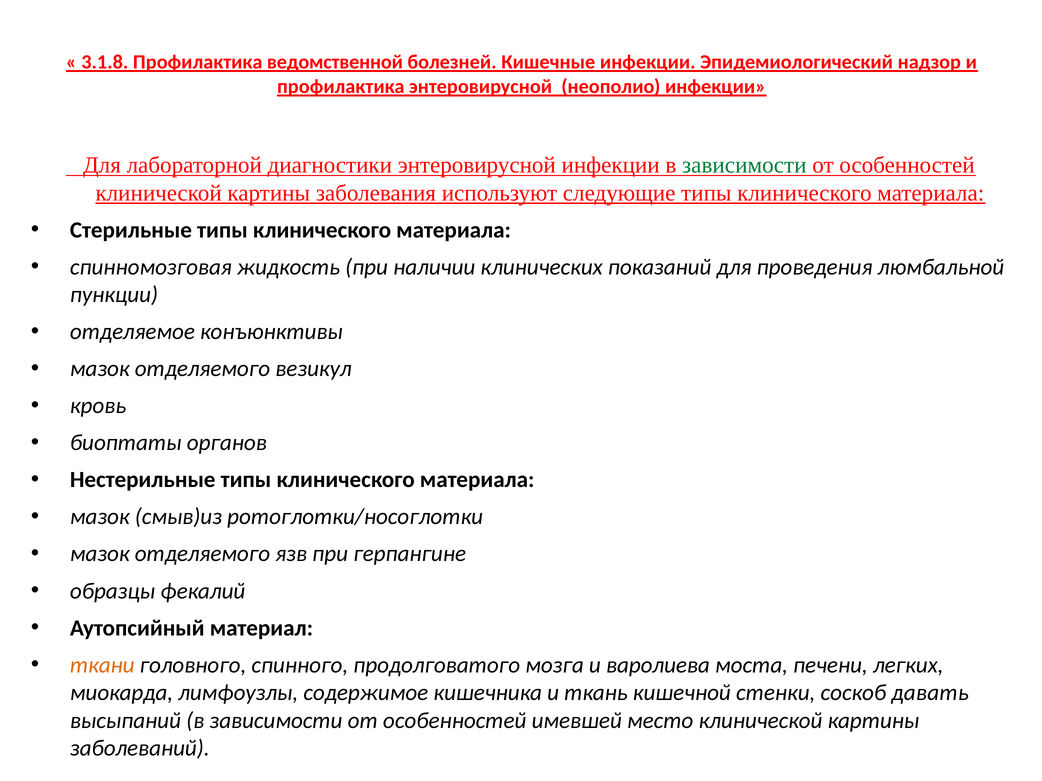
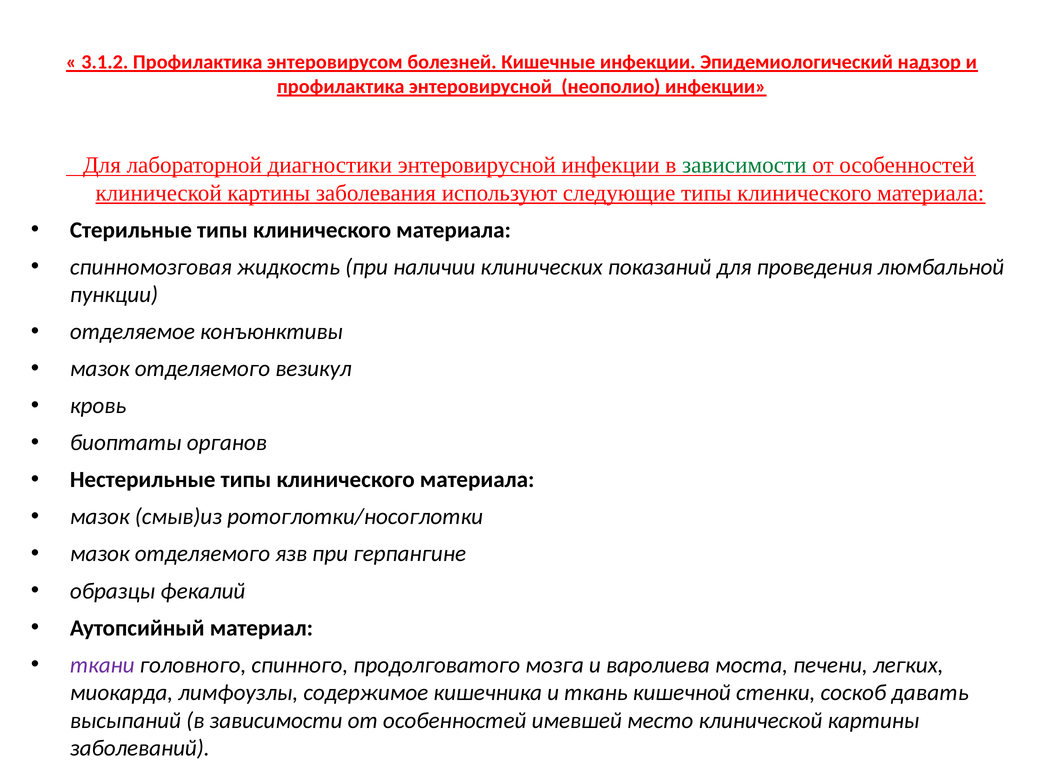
3.1.8: 3.1.8 -> 3.1.2 (105, 62)
ведомственной: ведомственной -> энтеровирусом (335, 62)
ткани colour: orange -> purple (102, 665)
